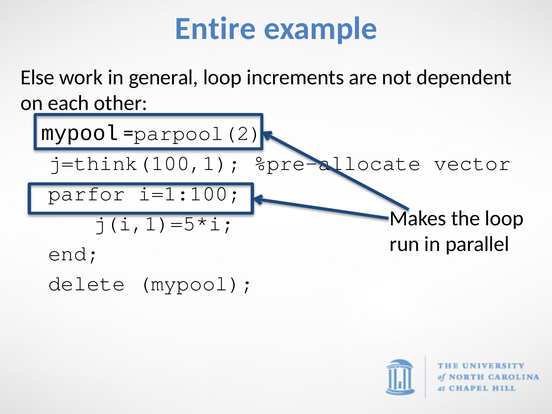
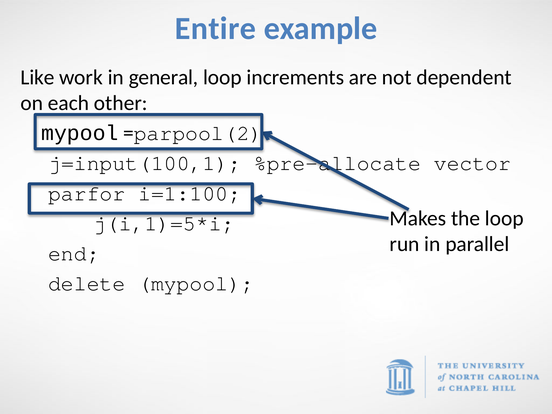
Else: Else -> Like (38, 77)
j=think(100,1: j=think(100,1 -> j=input(100,1 (145, 163)
